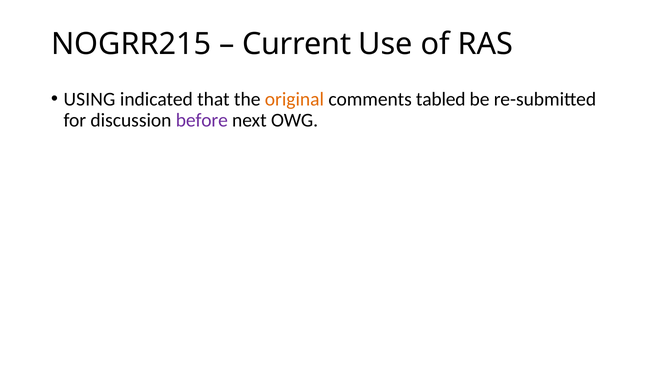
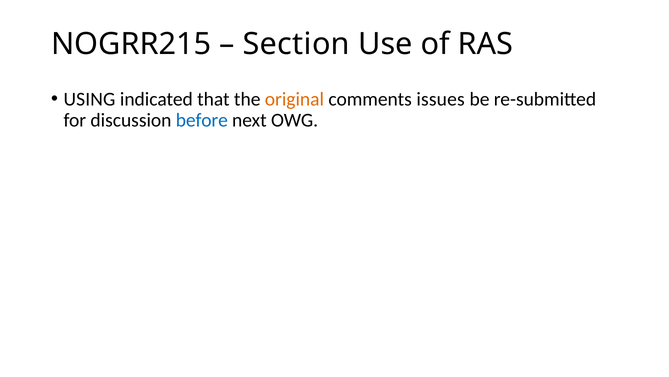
Current: Current -> Section (296, 44)
tabled: tabled -> issues (441, 99)
before colour: purple -> blue (202, 120)
